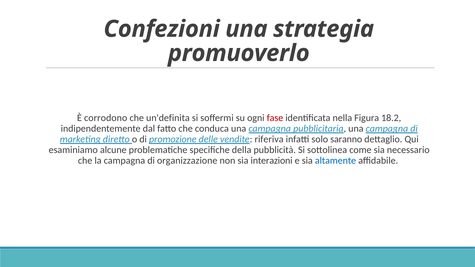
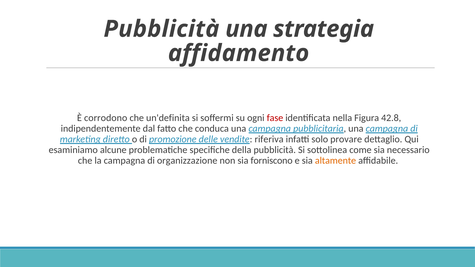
Confezioni: Confezioni -> Pubblicità (161, 29)
promuoverlo: promuoverlo -> affidamento (239, 53)
18.2: 18.2 -> 42.8 (391, 118)
saranno: saranno -> provare (346, 139)
interazioni: interazioni -> forniscono (272, 161)
altamente colour: blue -> orange (336, 161)
